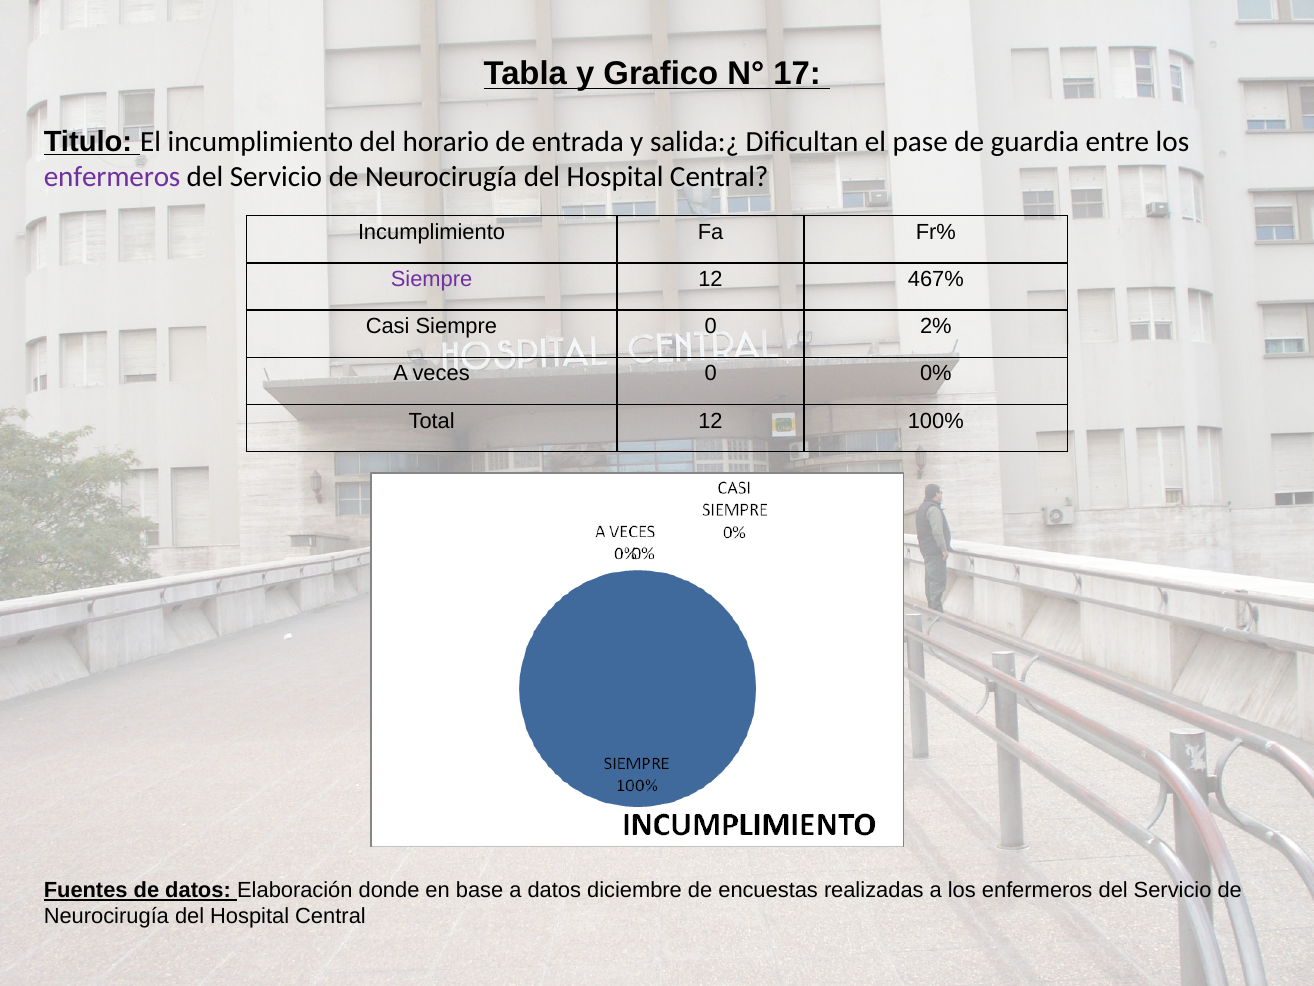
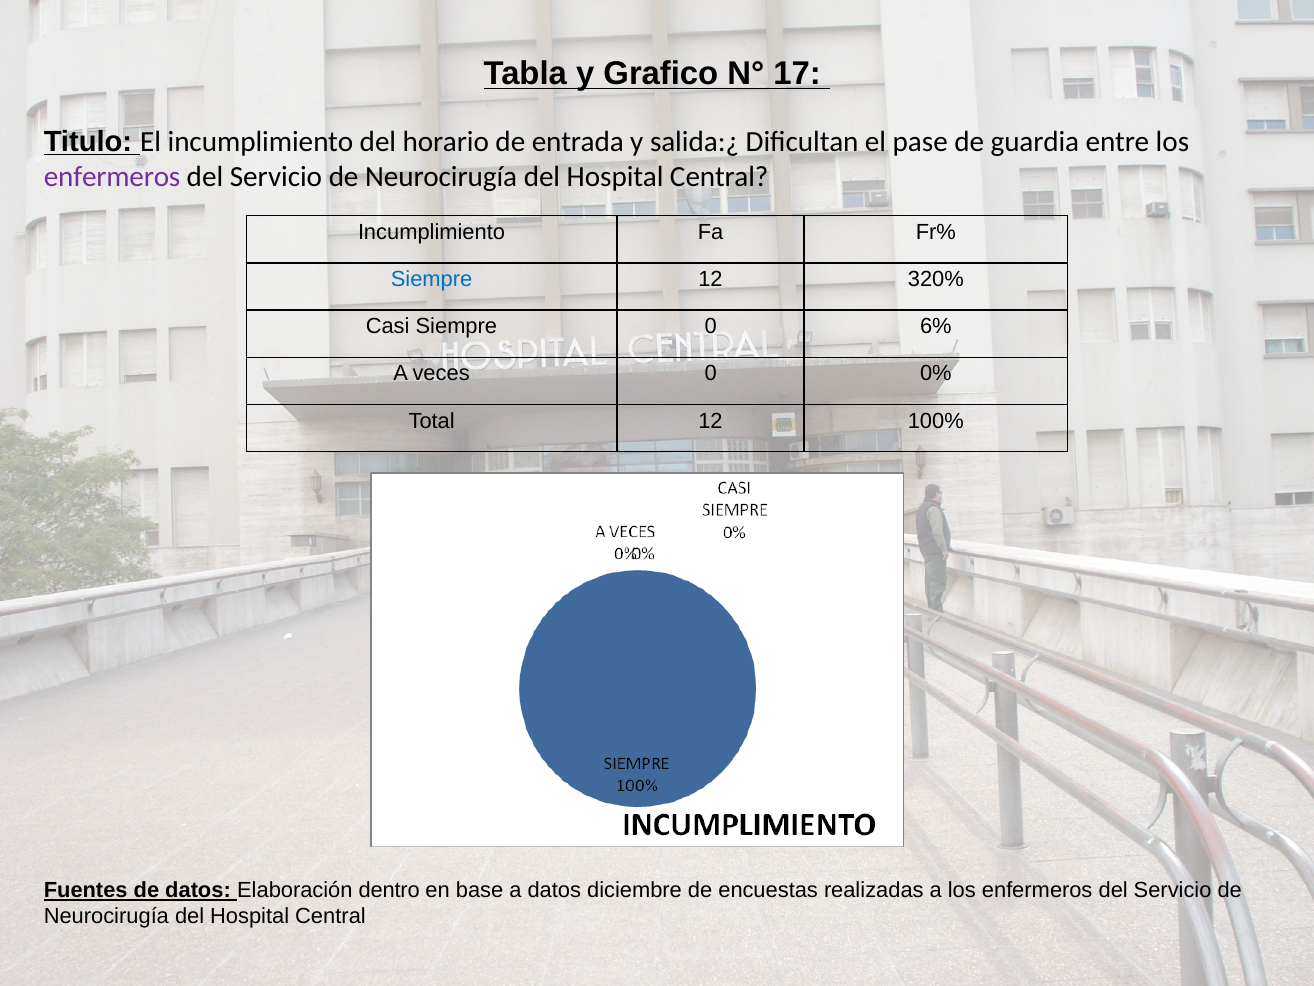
Siempre colour: purple -> blue (432, 279)
467%: 467% -> 320% (936, 279)
2%: 2% -> 6% (936, 326)
donde: donde -> dentro (389, 890)
